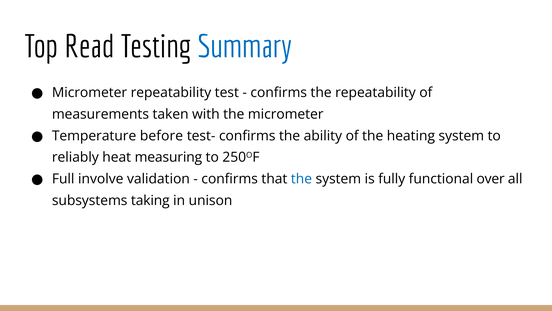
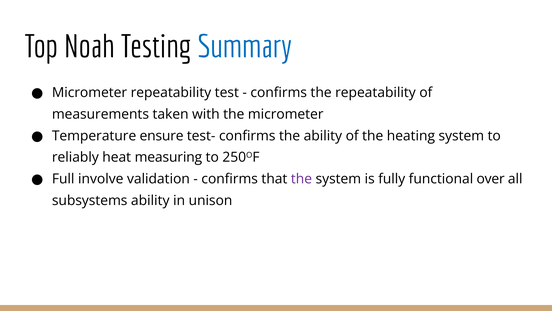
Read: Read -> Noah (90, 47)
before: before -> ensure (162, 136)
the colour: blue -> purple (301, 179)
subsystems taking: taking -> ability (150, 200)
